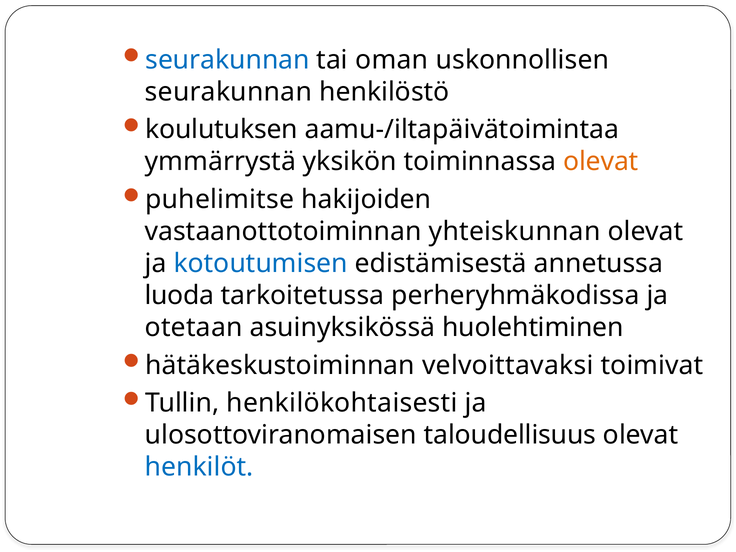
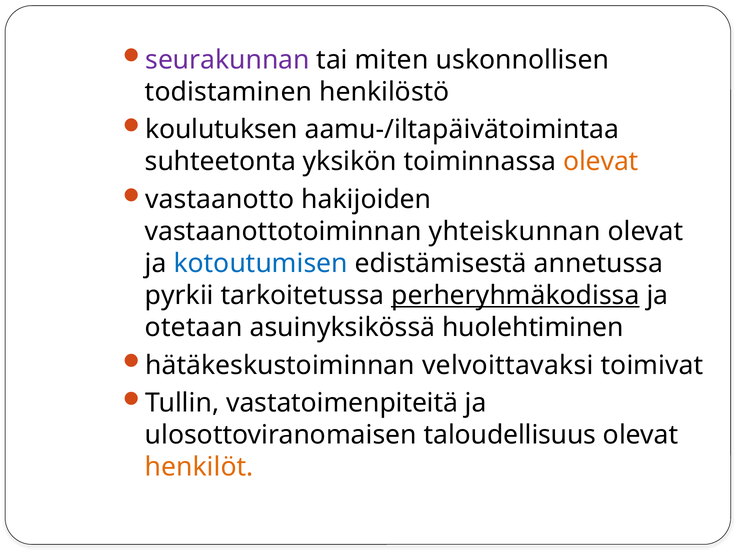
seurakunnan colour: blue -> purple (228, 60)
oman: oman -> miten (392, 60)
seurakunnan: seurakunnan -> todistaminen (228, 92)
ymmärrystä: ymmärrystä -> suhteetonta (220, 162)
puhelimitse: puhelimitse -> vastaanotto (220, 200)
luoda: luoda -> pyrkii (179, 295)
perheryhmäkodissa underline: none -> present (515, 295)
henkilökohtaisesti: henkilökohtaisesti -> vastatoimenpiteitä (342, 403)
henkilöt colour: blue -> orange (199, 467)
